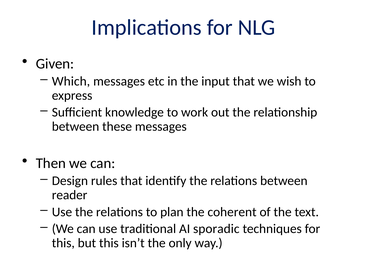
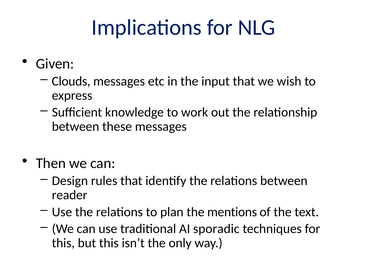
Which: Which -> Clouds (71, 81)
coherent: coherent -> mentions (232, 212)
